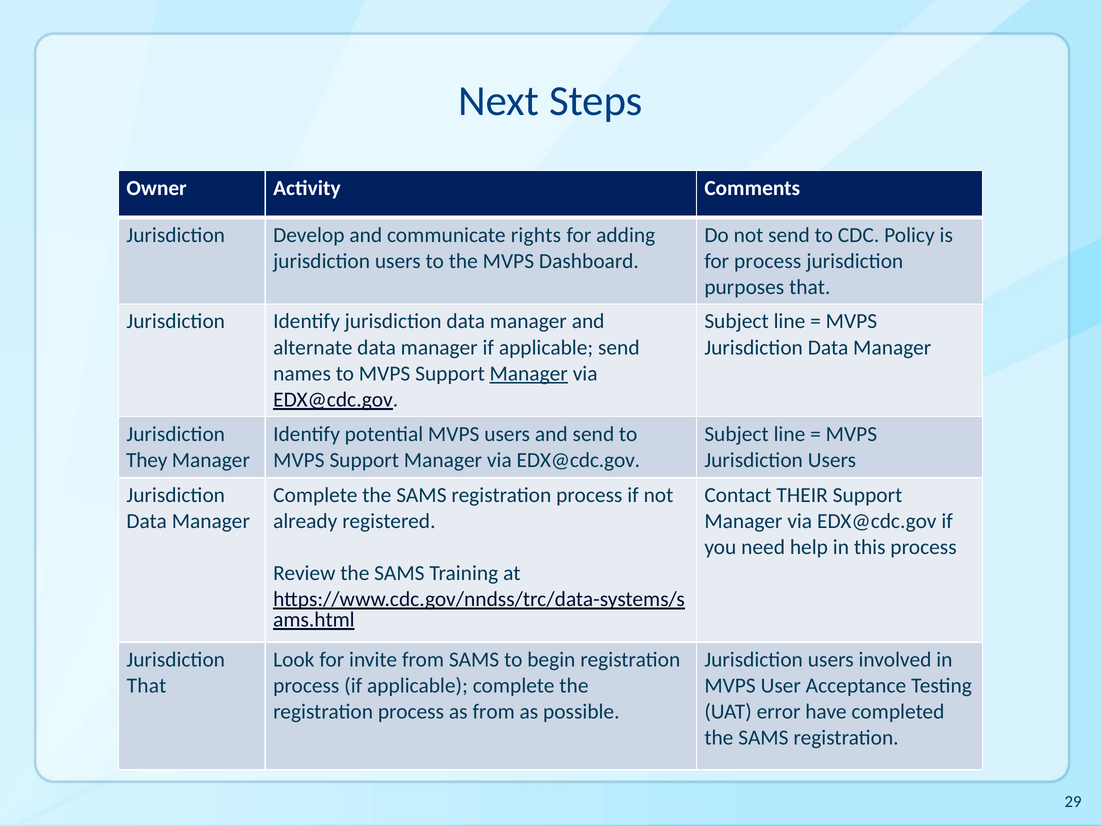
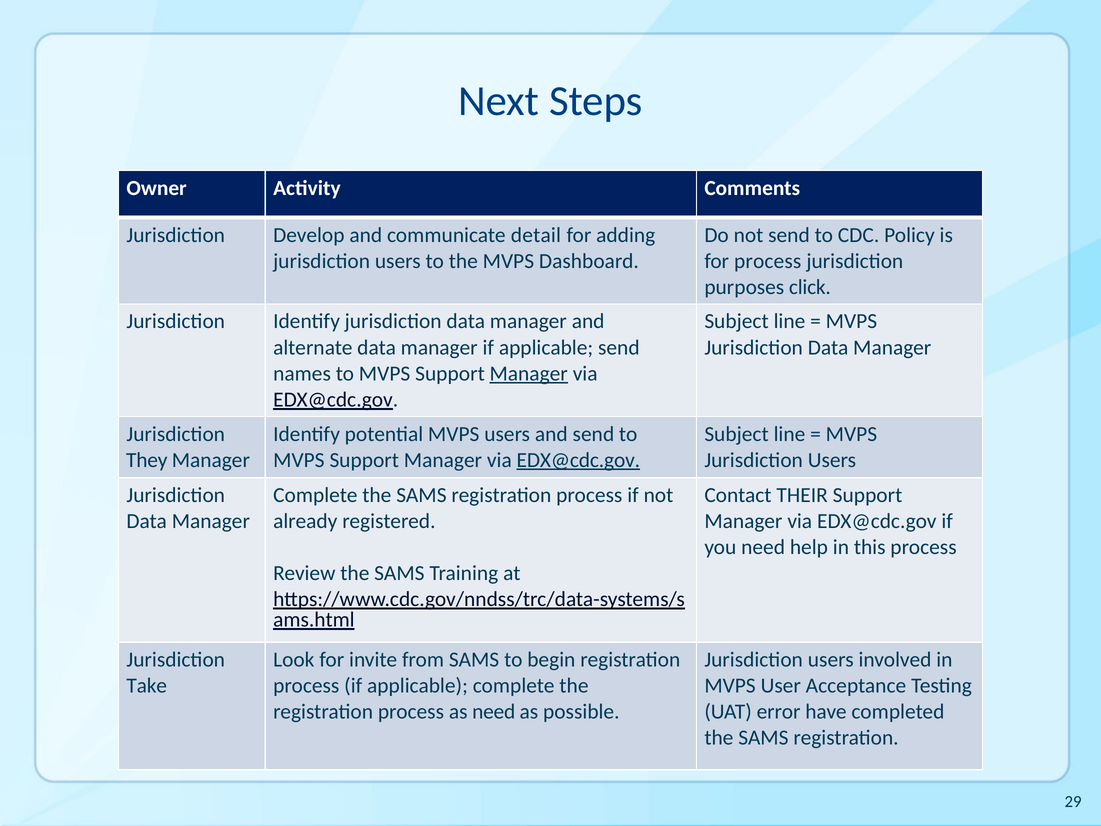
rights: rights -> detail (536, 235)
purposes that: that -> click (810, 287)
EDX@cdc.gov underline: none -> present (578, 460)
That: That -> Take (147, 686)
as from: from -> need (494, 712)
